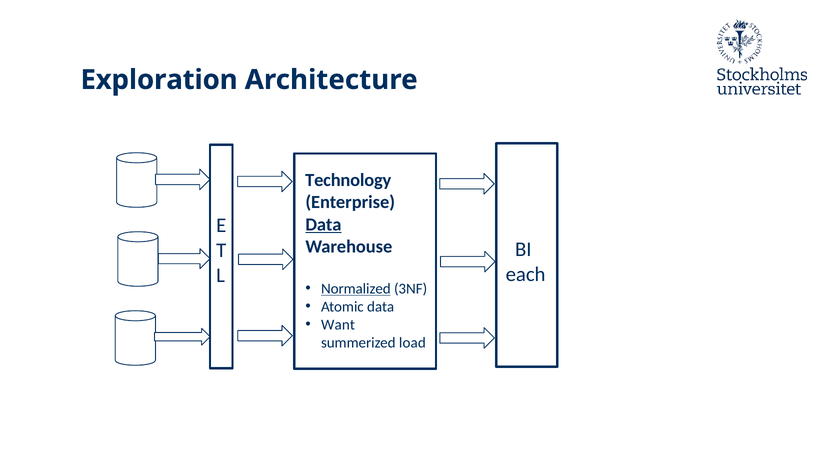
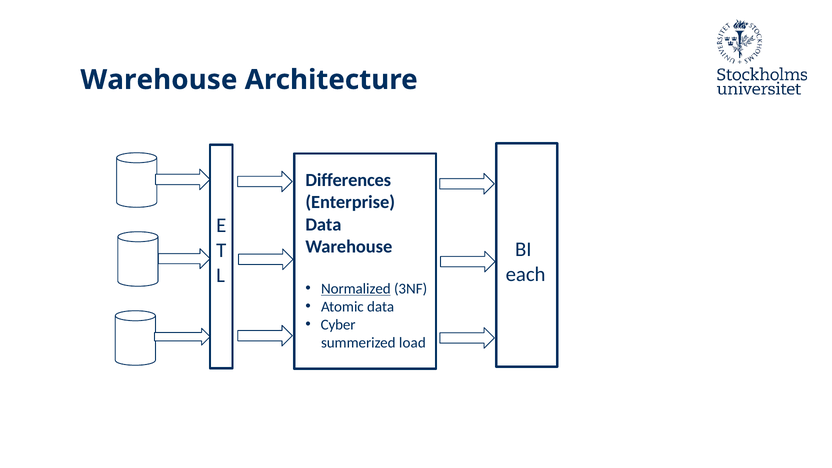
Exploration: Exploration -> Warehouse (159, 80)
Technology: Technology -> Differences (348, 180)
Data underline: present -> none (323, 225)
Want: Want -> Cyber (338, 325)
